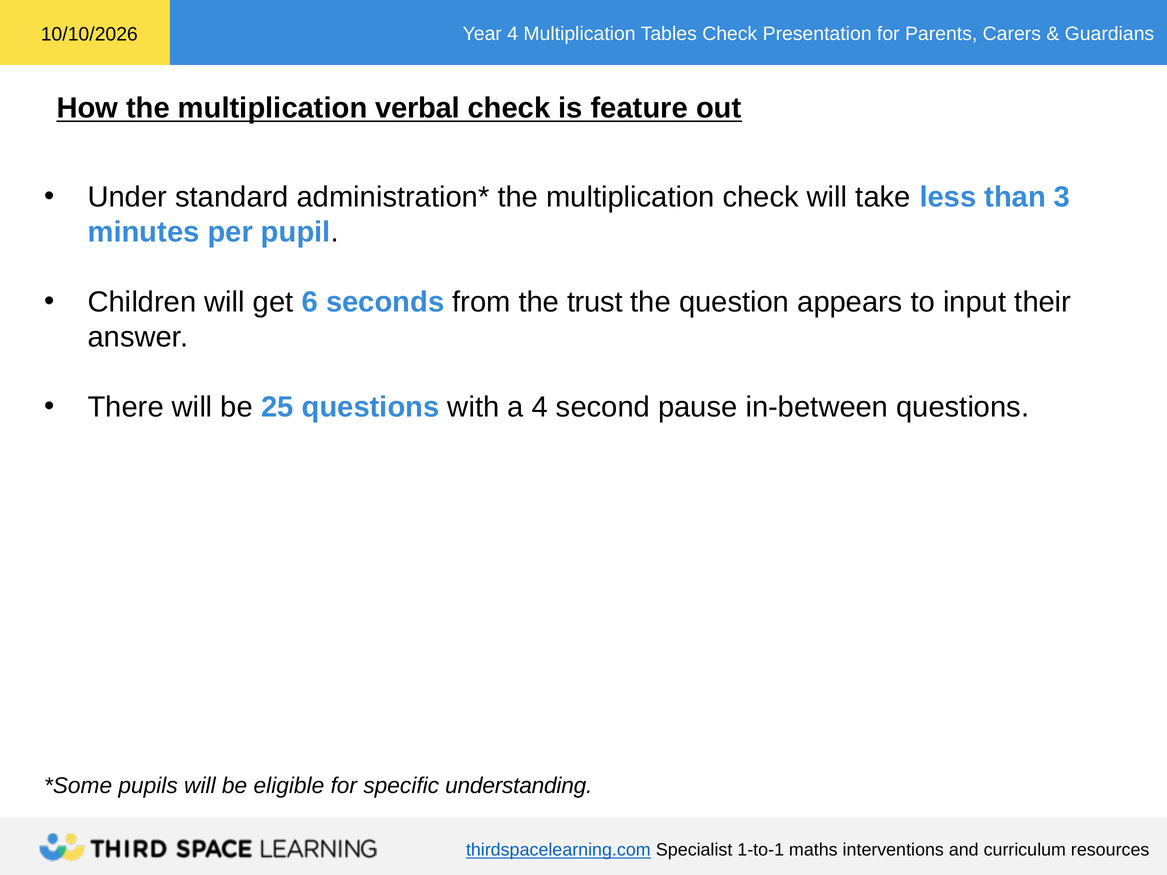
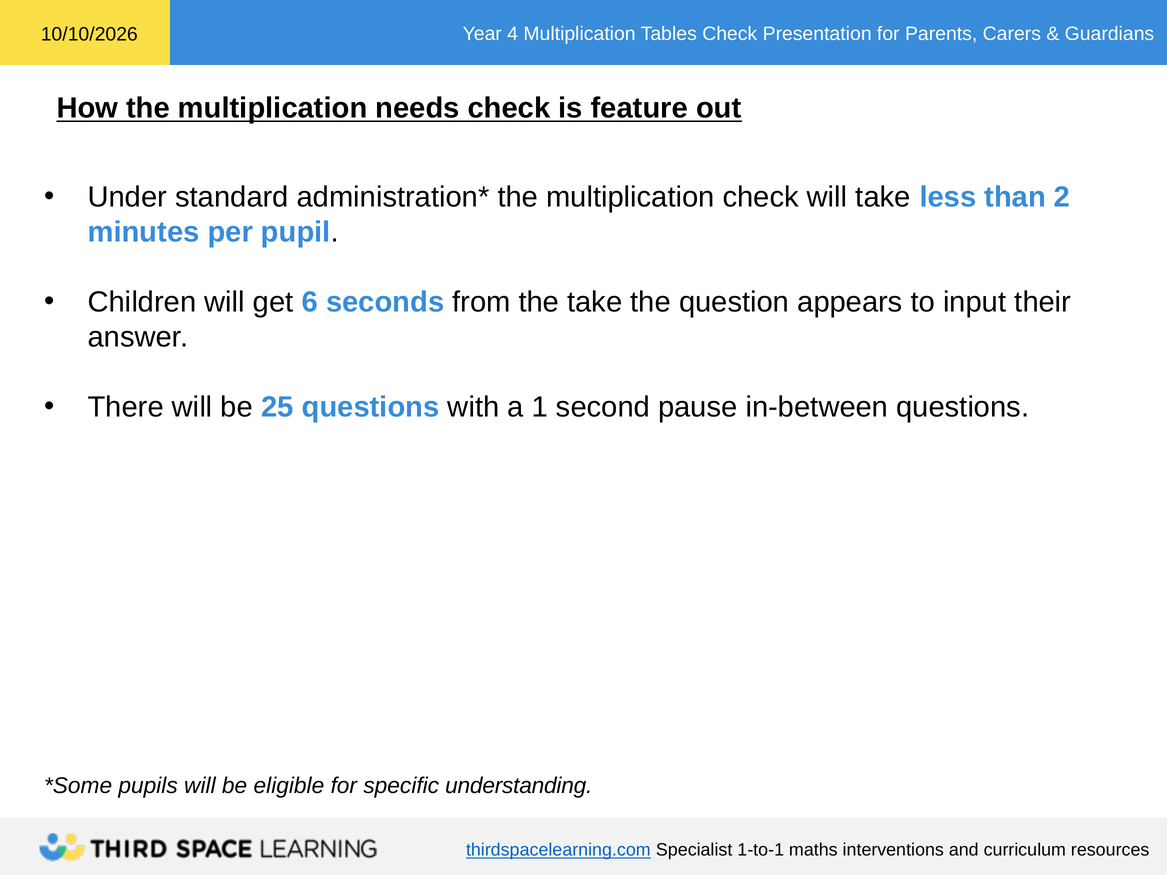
verbal: verbal -> needs (417, 108)
3: 3 -> 2 (1062, 197)
the trust: trust -> take (595, 302)
a 4: 4 -> 1 (540, 407)
